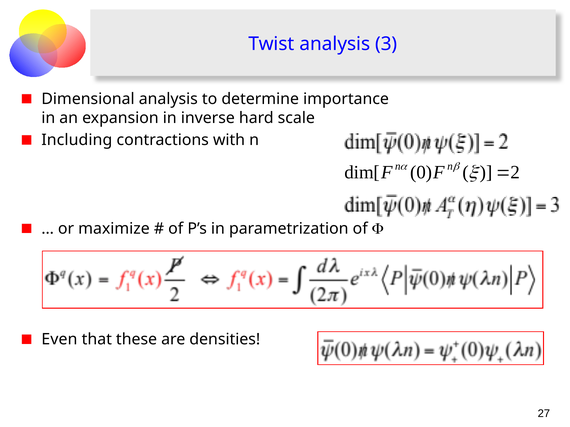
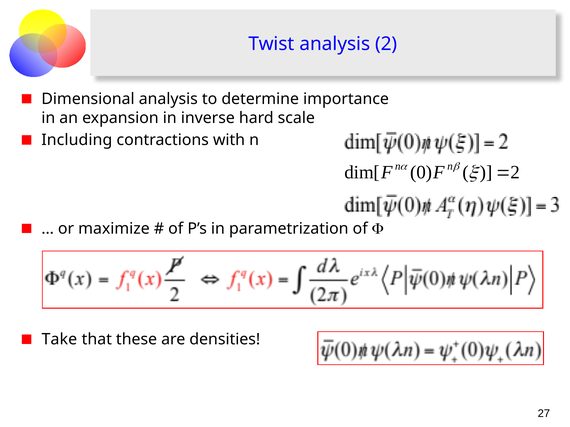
analysis 3: 3 -> 2 (386, 44)
Even: Even -> Take (59, 340)
